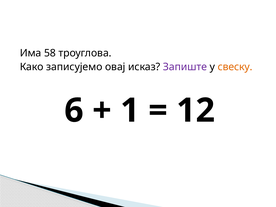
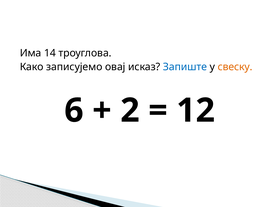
58: 58 -> 14 (50, 53)
Запиште colour: purple -> blue (185, 67)
1: 1 -> 2 (130, 111)
